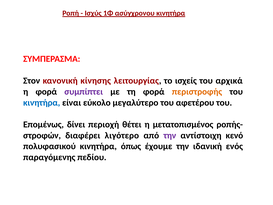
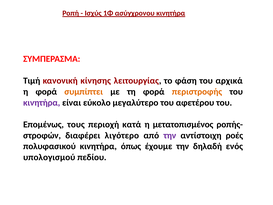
Στον: Στον -> Τιμή (32, 81)
ισχείς: ισχείς -> φάση (186, 81)
συμπίπτει colour: purple -> orange (84, 92)
κινητήρα colour: blue -> purple (42, 102)
δίνει: δίνει -> τους (76, 124)
θέτει: θέτει -> κατά (132, 124)
κενό: κενό -> ροές (234, 135)
ιδανική: ιδανική -> δηλαδή (207, 146)
παραγόμενης: παραγόμενης -> υπολογισμού (49, 157)
